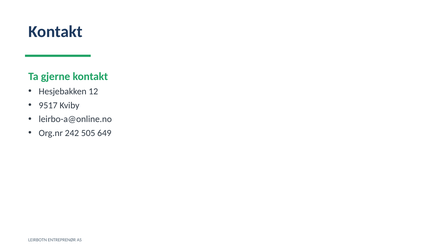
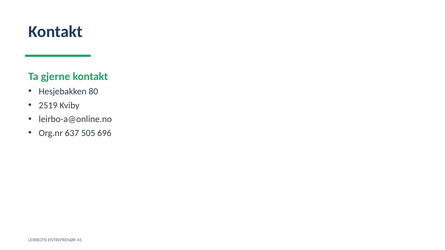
12: 12 -> 80 (93, 92)
9517: 9517 -> 2519 (48, 105)
242: 242 -> 637 (72, 133)
649: 649 -> 696 (104, 133)
